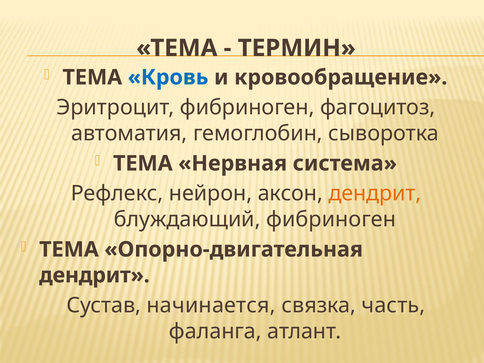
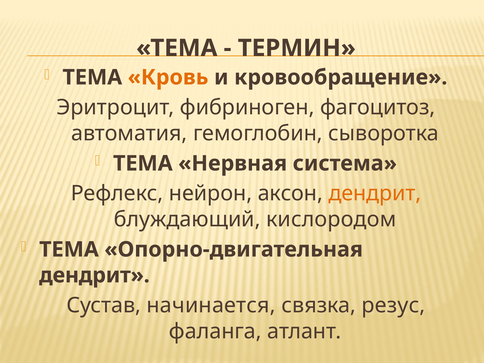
Кровь colour: blue -> orange (168, 77)
блуждающий фибриноген: фибриноген -> кислородом (331, 219)
часть: часть -> резус (393, 305)
